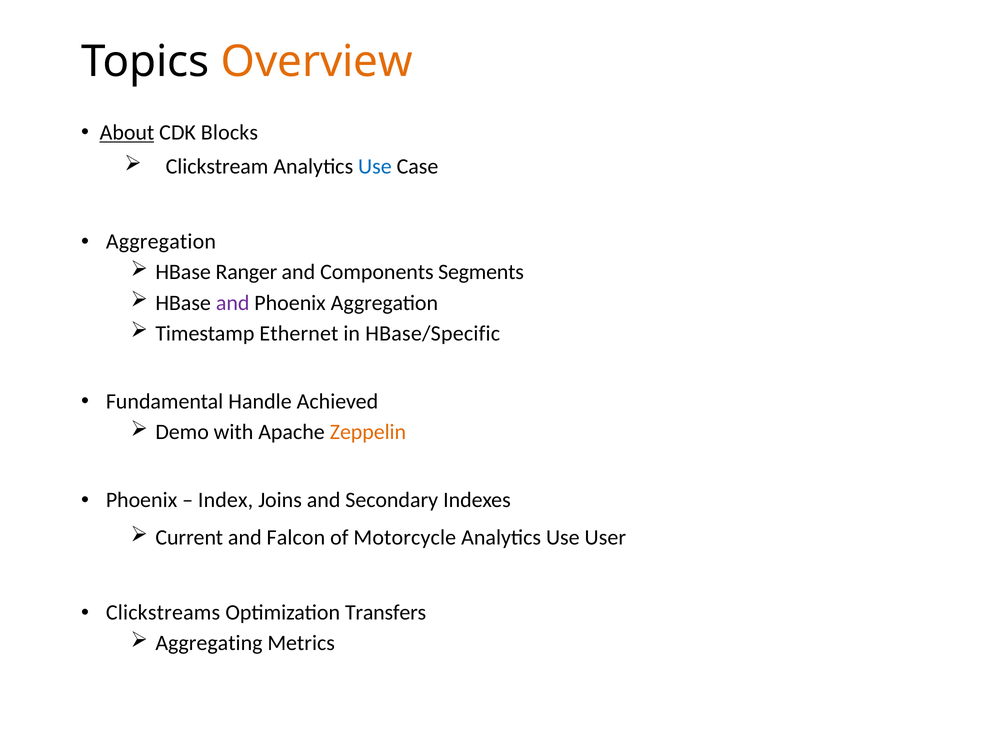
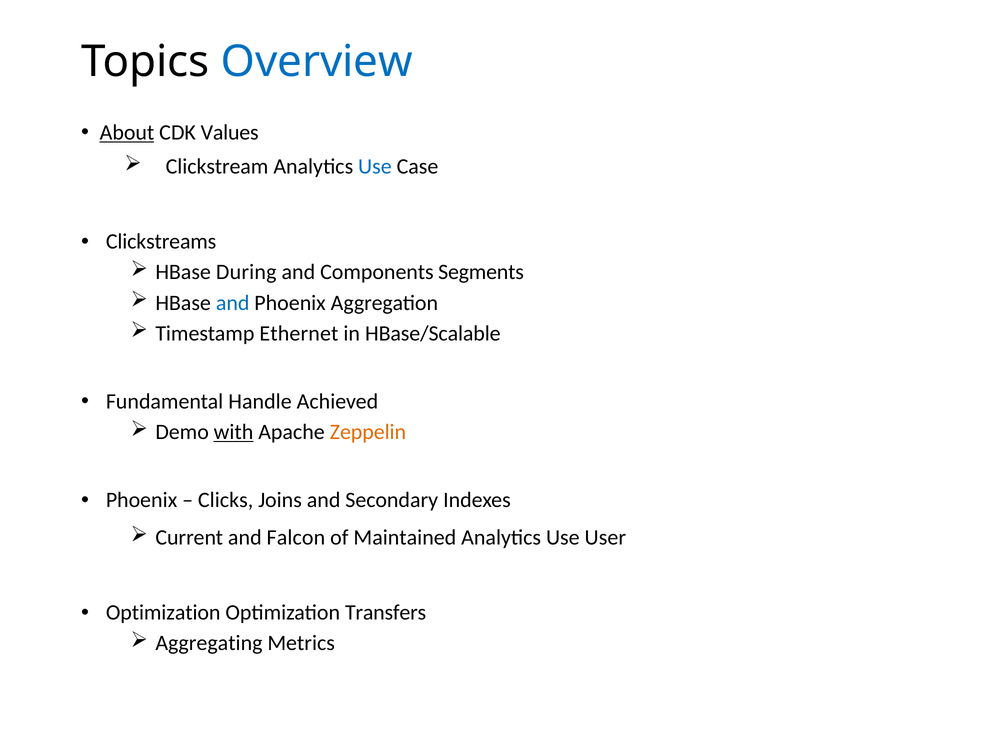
Overview colour: orange -> blue (317, 62)
Blocks: Blocks -> Values (230, 133)
Aggregation: Aggregation -> Clickstreams (161, 242)
Ranger: Ranger -> During (246, 272)
and colour: purple -> blue (233, 303)
HBase/Specific: HBase/Specific -> HBase/Scalable (433, 333)
with underline: none -> present (234, 432)
Index: Index -> Clicks (226, 500)
Motorcycle: Motorcycle -> Maintained (405, 538)
Clickstreams: Clickstreams -> Optimization (163, 612)
